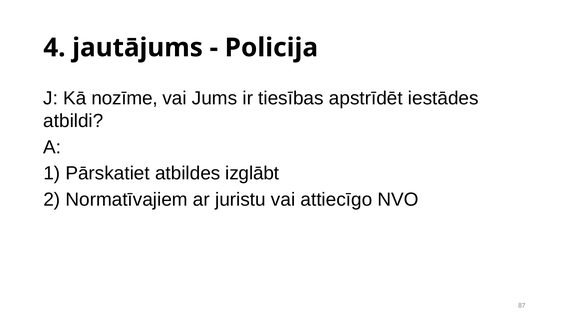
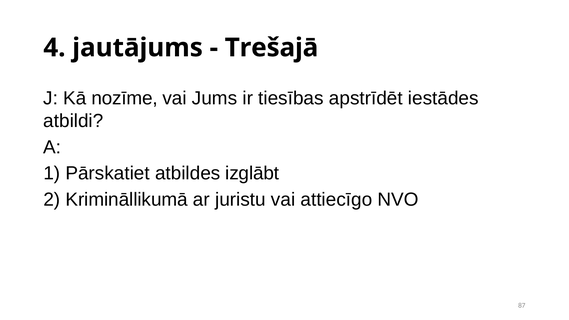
Policija: Policija -> Trešajā (272, 48)
Normatīvajiem: Normatīvajiem -> Krimināllikumā (127, 199)
